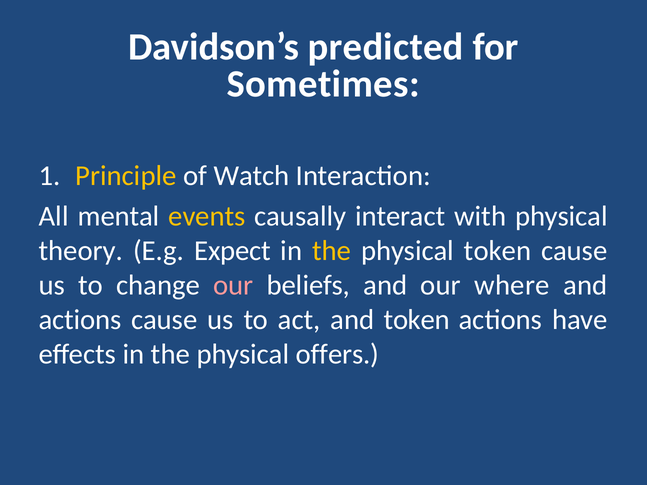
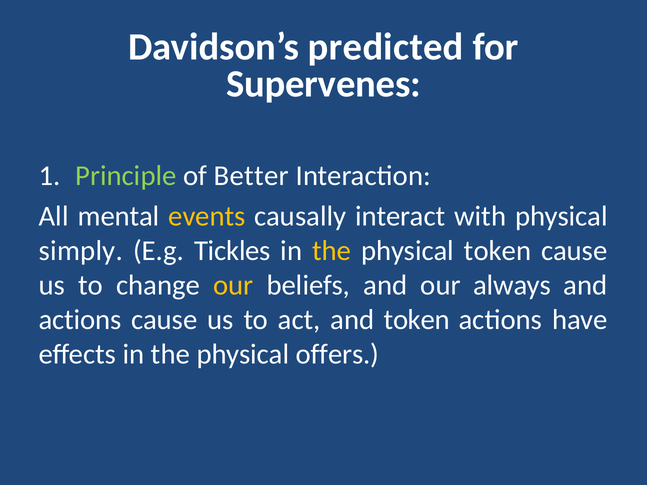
Sometimes: Sometimes -> Supervenes (323, 84)
Principle colour: yellow -> light green (126, 176)
Watch: Watch -> Better (251, 176)
theory: theory -> simply (81, 251)
Expect: Expect -> Tickles (232, 251)
our colour: pink -> yellow (233, 285)
where: where -> always (512, 285)
